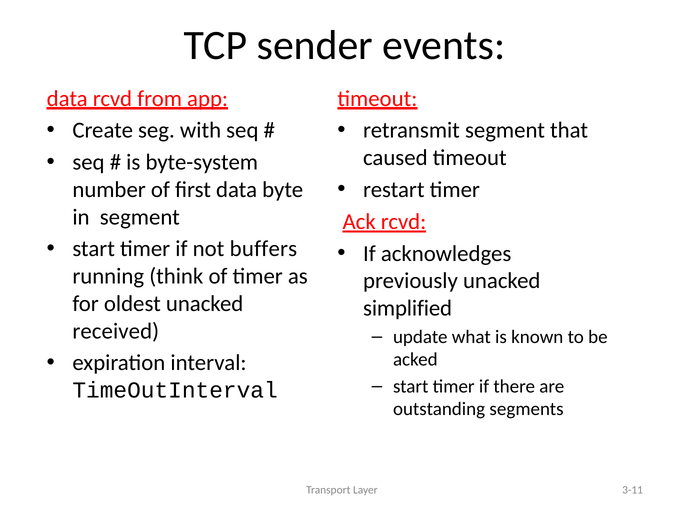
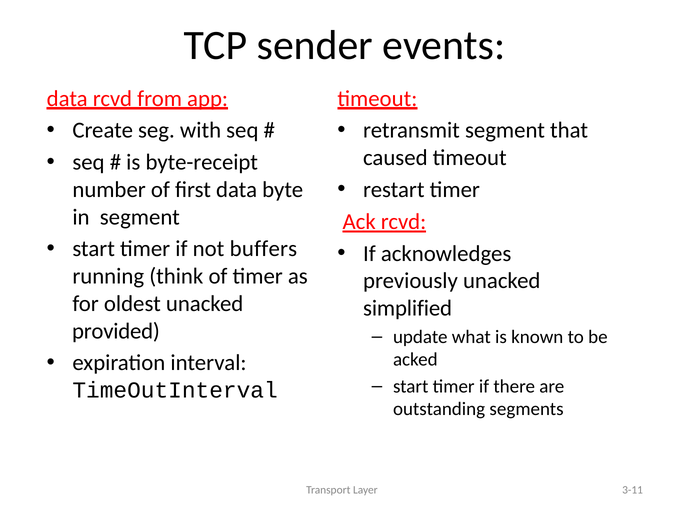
byte-system: byte-system -> byte-receipt (202, 162)
received: received -> provided (116, 331)
